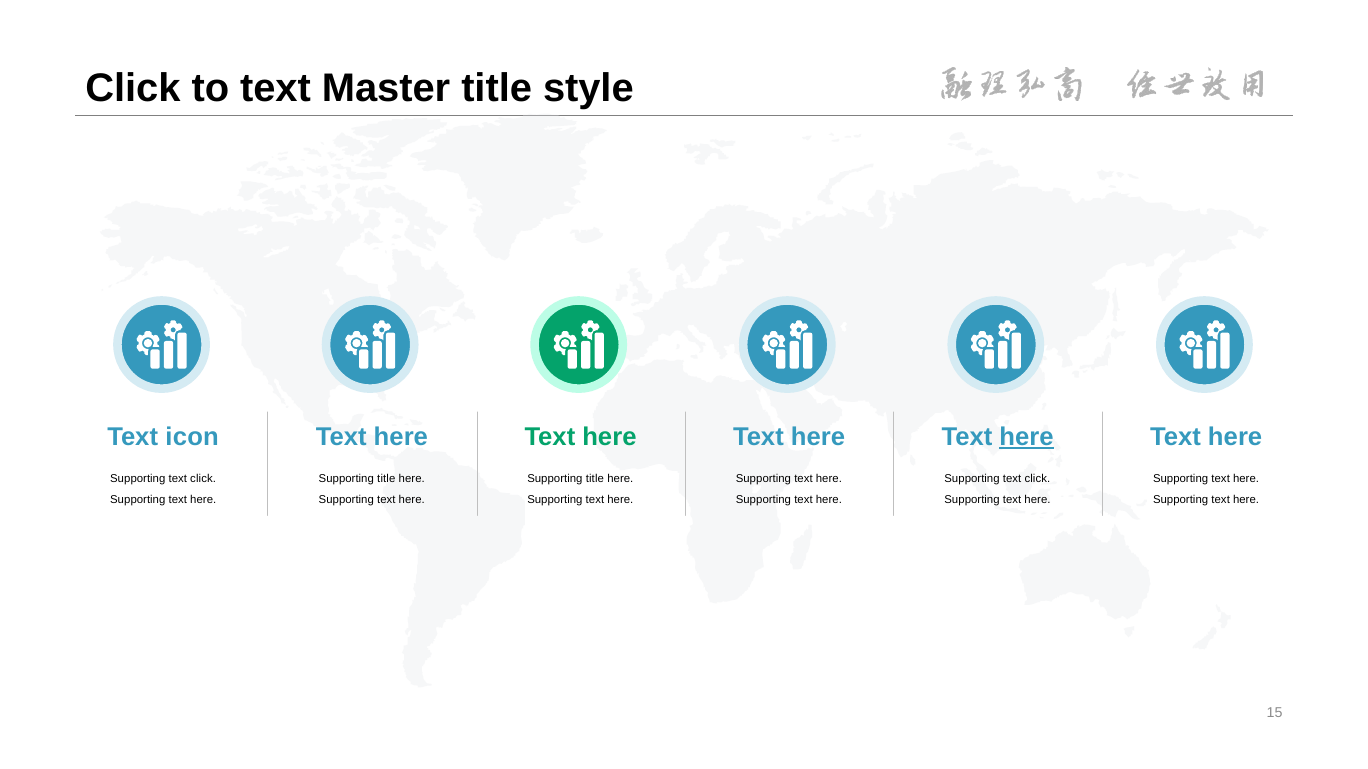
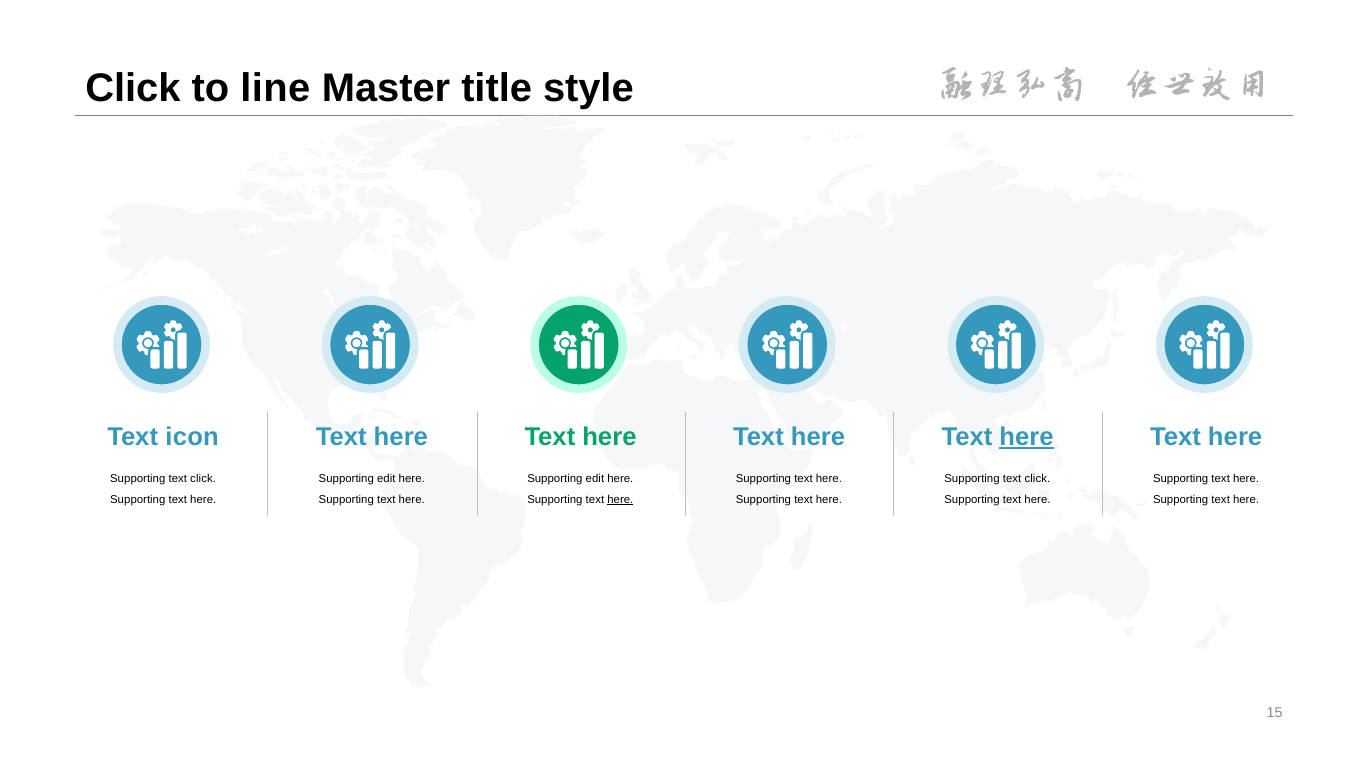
to text: text -> line (275, 88)
title: title -> edit (386, 479)
title: title -> edit (595, 479)
here underline: none -> present (620, 500)
